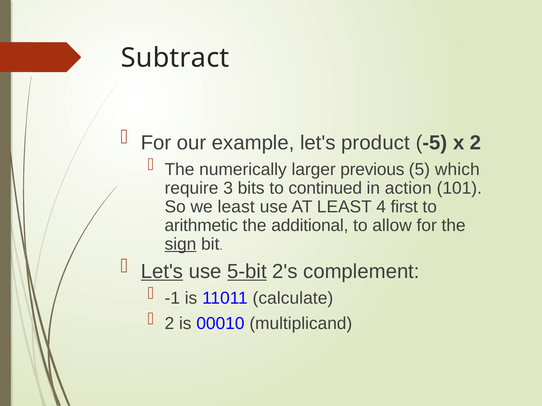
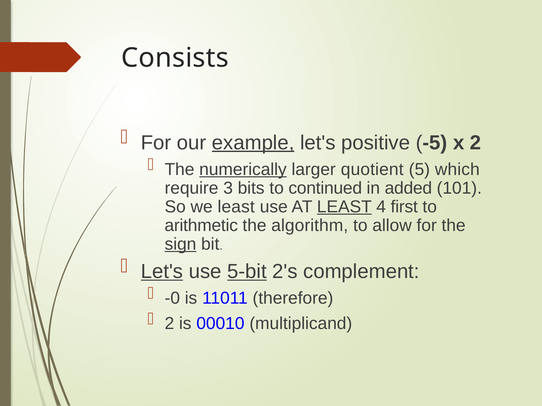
Subtract: Subtract -> Consists (175, 58)
example underline: none -> present (253, 143)
product: product -> positive (376, 143)
numerically underline: none -> present (243, 170)
previous: previous -> quotient (372, 170)
action: action -> added (408, 188)
LEAST underline: none -> present (344, 207)
additional: additional -> algorithm (310, 226)
-1: -1 -> -0 (172, 298)
calculate: calculate -> therefore (293, 298)
